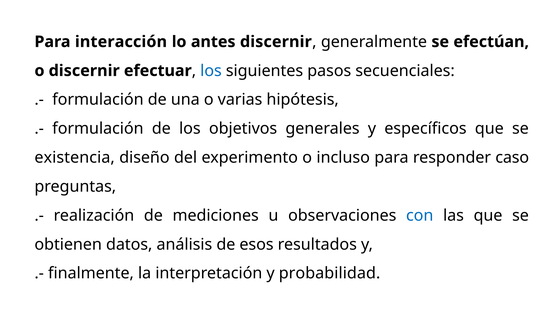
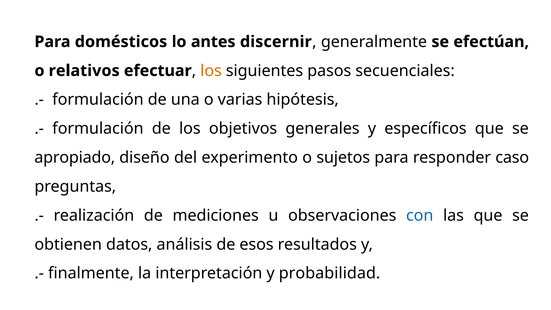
interacción: interacción -> domésticos (121, 42)
o discernir: discernir -> relativos (84, 71)
los colour: blue -> orange (211, 71)
existencia: existencia -> apropiado (75, 158)
incluso: incluso -> sujetos (343, 158)
